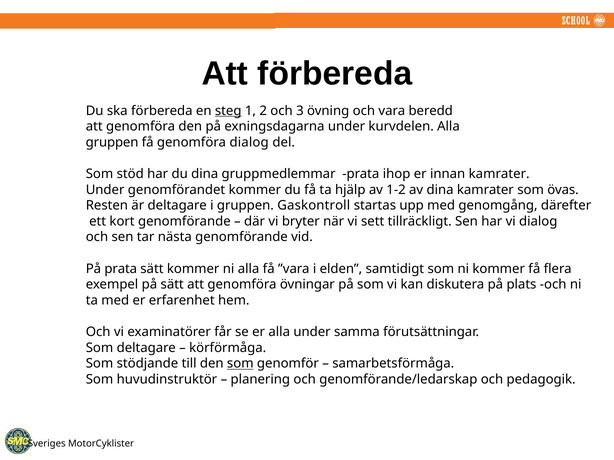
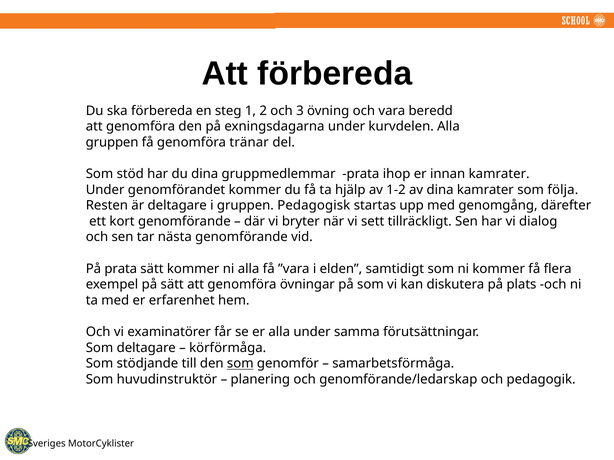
steg underline: present -> none (228, 111)
genomföra dialog: dialog -> tränar (249, 142)
övas: övas -> följa (563, 190)
Gaskontroll: Gaskontroll -> Pedagogisk (314, 206)
